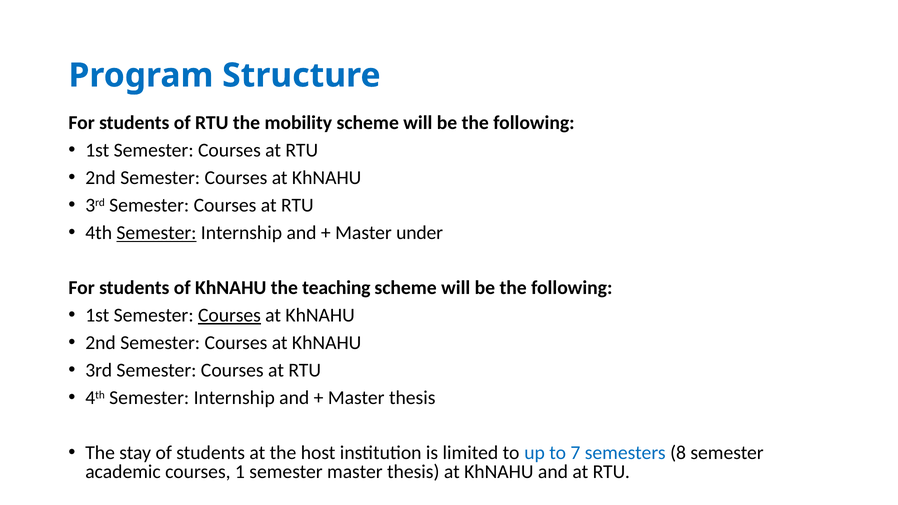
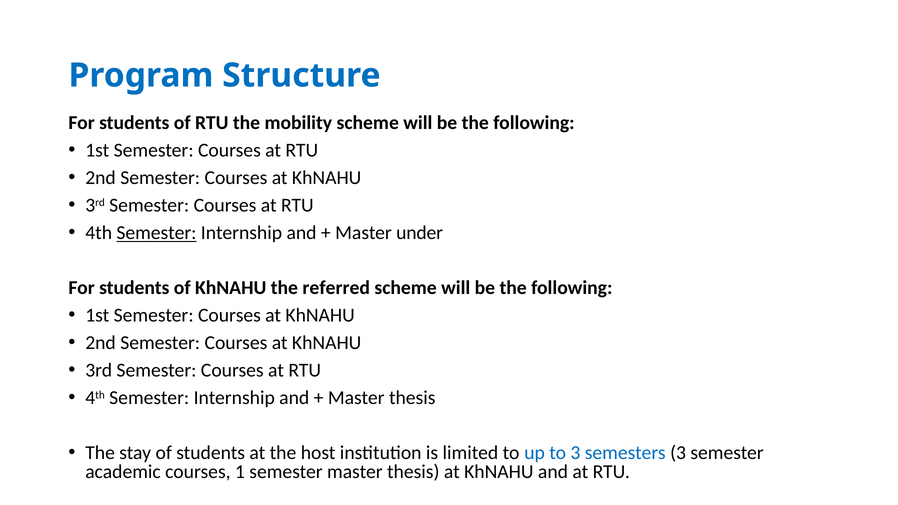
teaching: teaching -> referred (336, 288)
Courses underline: present -> none (229, 315)
to 7: 7 -> 3 (575, 453)
semesters 8: 8 -> 3 (678, 453)
